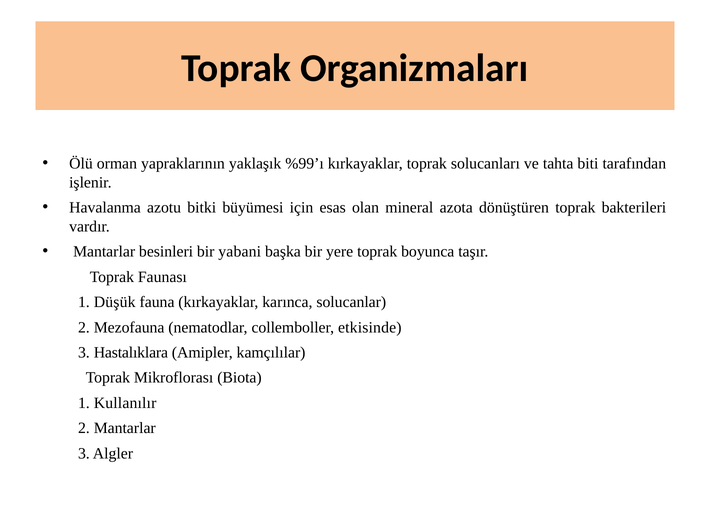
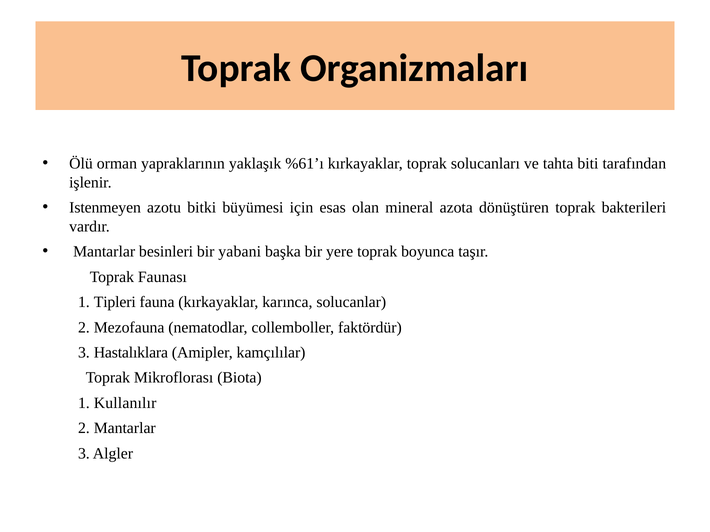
%99’ı: %99’ı -> %61’ı (305, 164)
Havalanma: Havalanma -> Istenmeyen (105, 208)
Düşük: Düşük -> Tipleri (115, 302)
etkisinde: etkisinde -> faktördür (370, 328)
